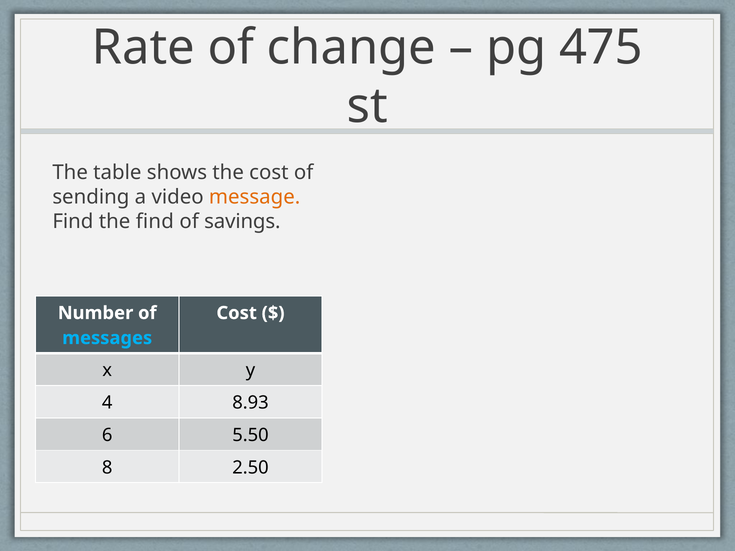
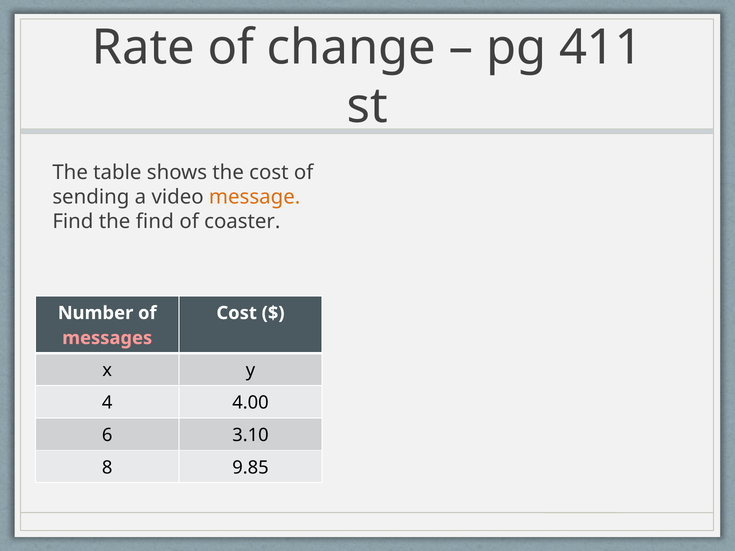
475: 475 -> 411 (601, 47)
savings: savings -> coaster (242, 222)
messages colour: light blue -> pink (107, 338)
8.93: 8.93 -> 4.00 (250, 403)
5.50: 5.50 -> 3.10 (250, 435)
2.50: 2.50 -> 9.85 (250, 468)
